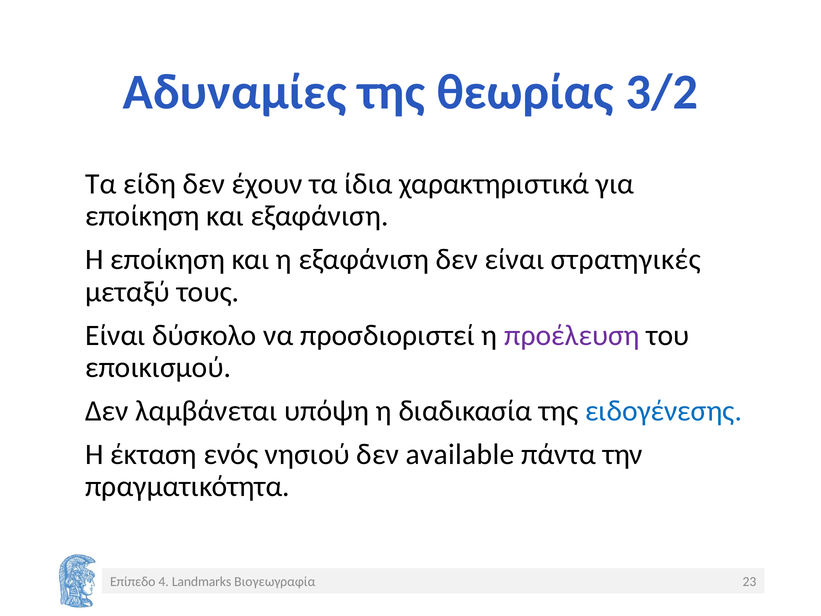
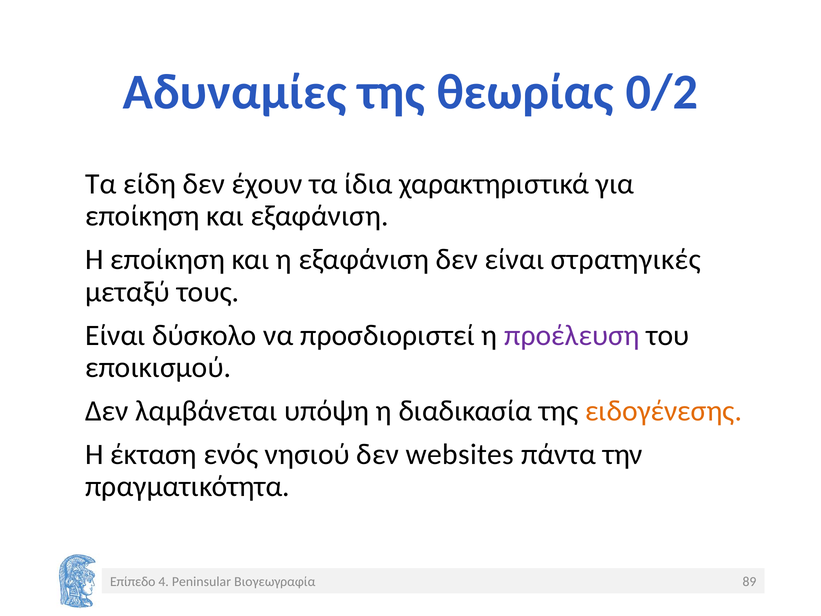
3/2: 3/2 -> 0/2 (662, 92)
ειδογένεσης colour: blue -> orange (664, 411)
available: available -> websites (460, 454)
Landmarks: Landmarks -> Peninsular (201, 581)
23: 23 -> 89 (749, 581)
